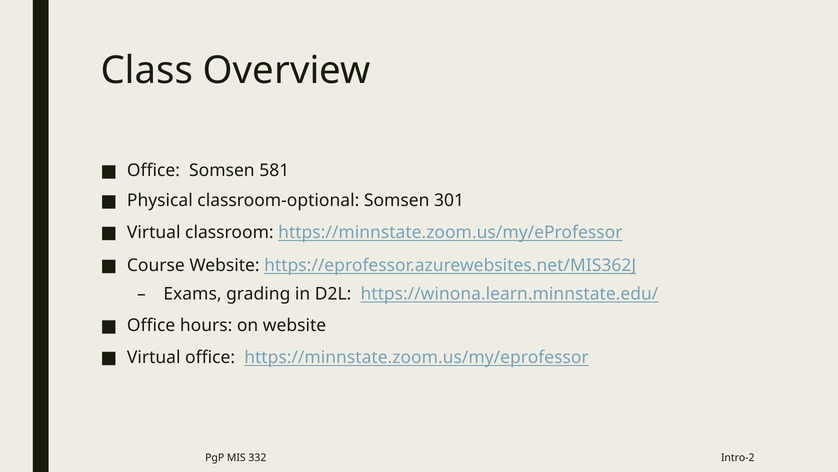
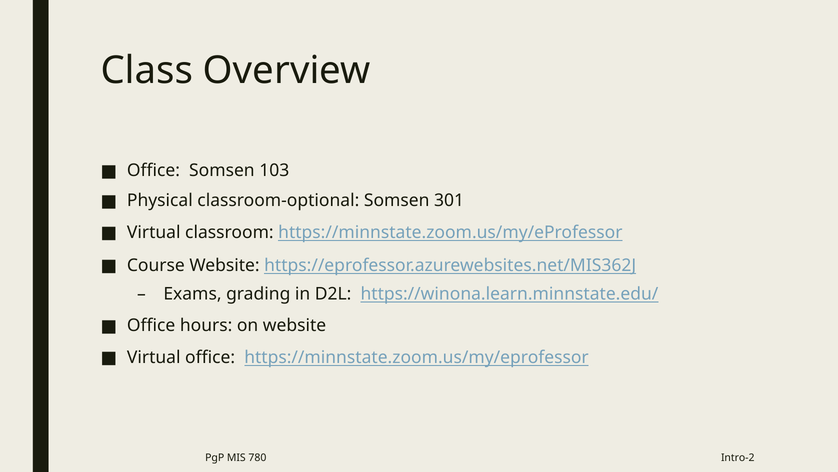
581: 581 -> 103 (274, 170)
332: 332 -> 780 (257, 457)
